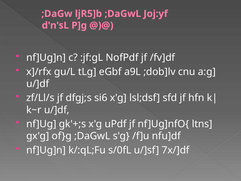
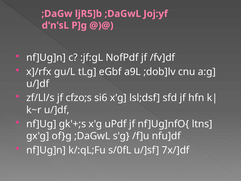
dfgj;s: dfgj;s -> cfzo;s (79, 98)
